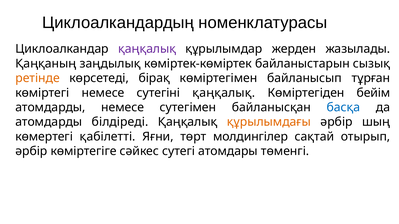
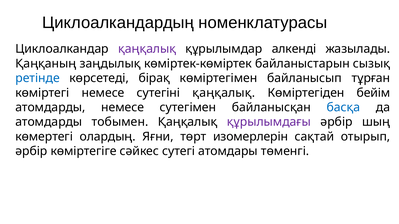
жерден: жерден -> алкенді (294, 49)
ретінде colour: orange -> blue (38, 78)
білдіреді: білдіреді -> тобымен (120, 122)
құрылымдағы colour: orange -> purple (269, 122)
қабілетті: қабілетті -> олардың (108, 137)
молдингілер: молдингілер -> изомерлерін (251, 137)
